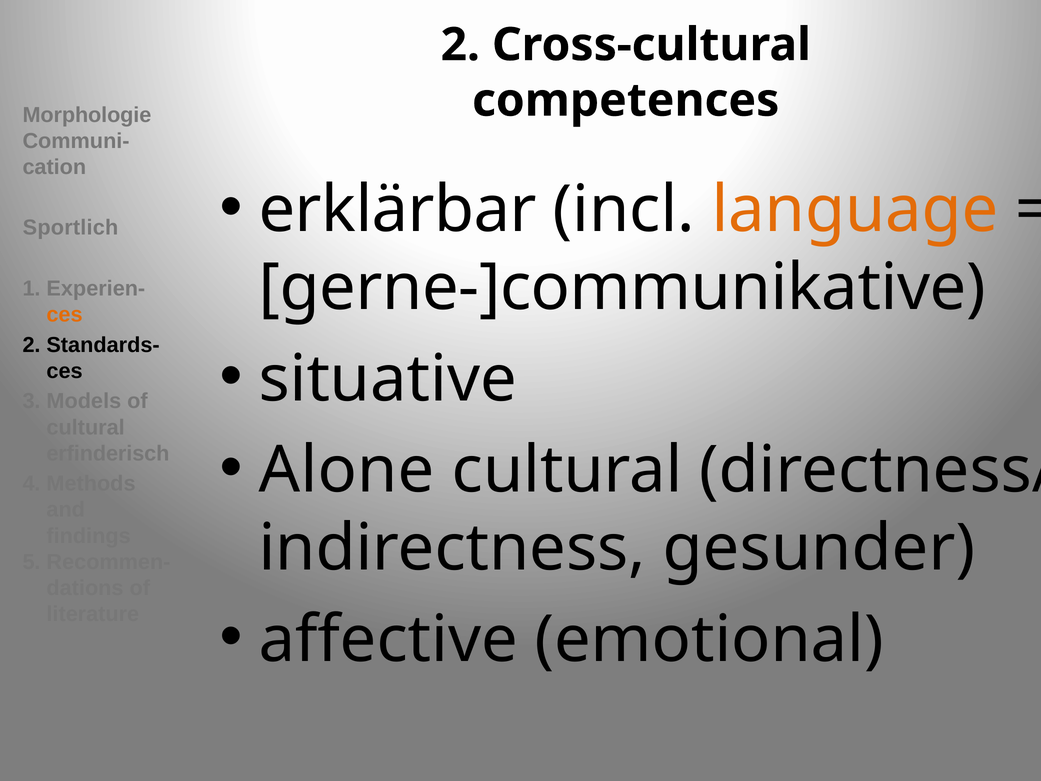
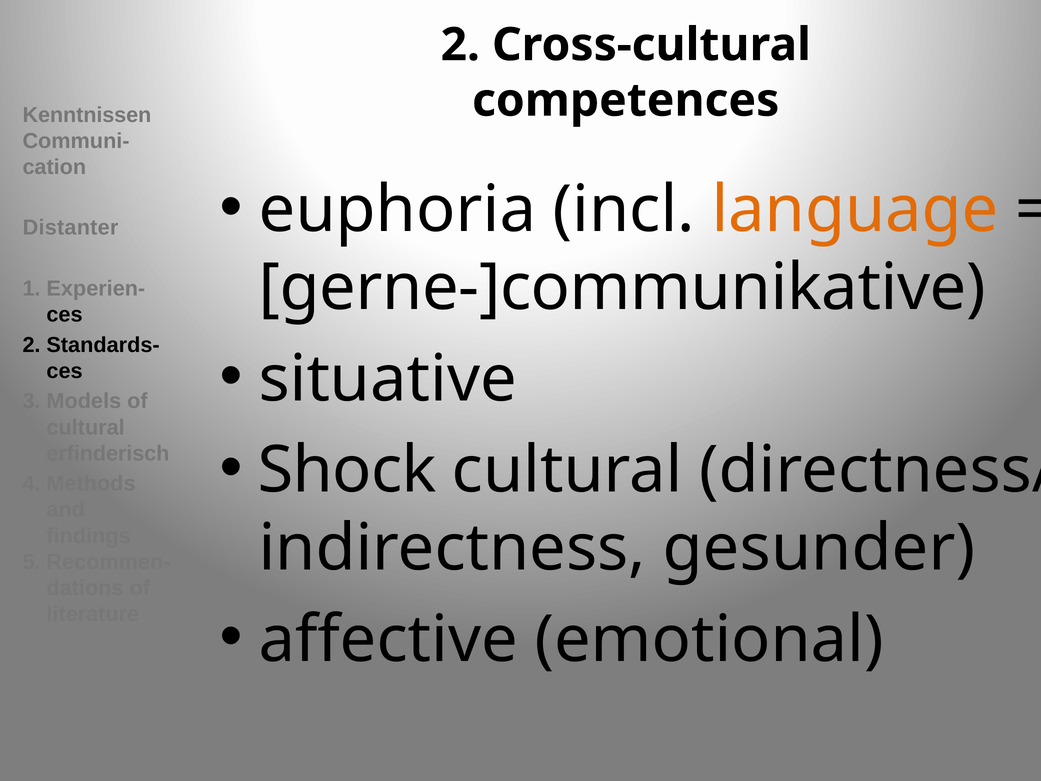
Morphologie: Morphologie -> Kenntnissen (87, 115)
erklärbar: erklärbar -> euphoria (397, 210)
Sportlich: Sportlich -> Distanter (71, 228)
ces colour: orange -> black (64, 314)
Alone: Alone -> Shock (347, 470)
